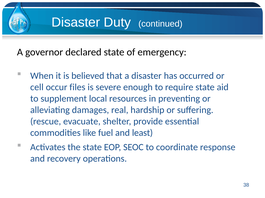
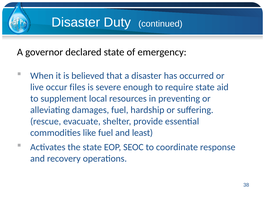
cell: cell -> live (37, 87)
damages real: real -> fuel (120, 110)
